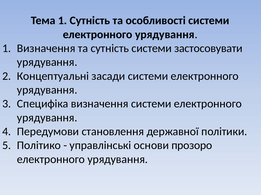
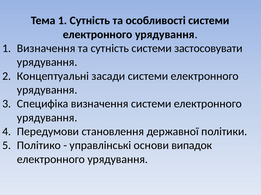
прозоро: прозоро -> випадок (192, 146)
